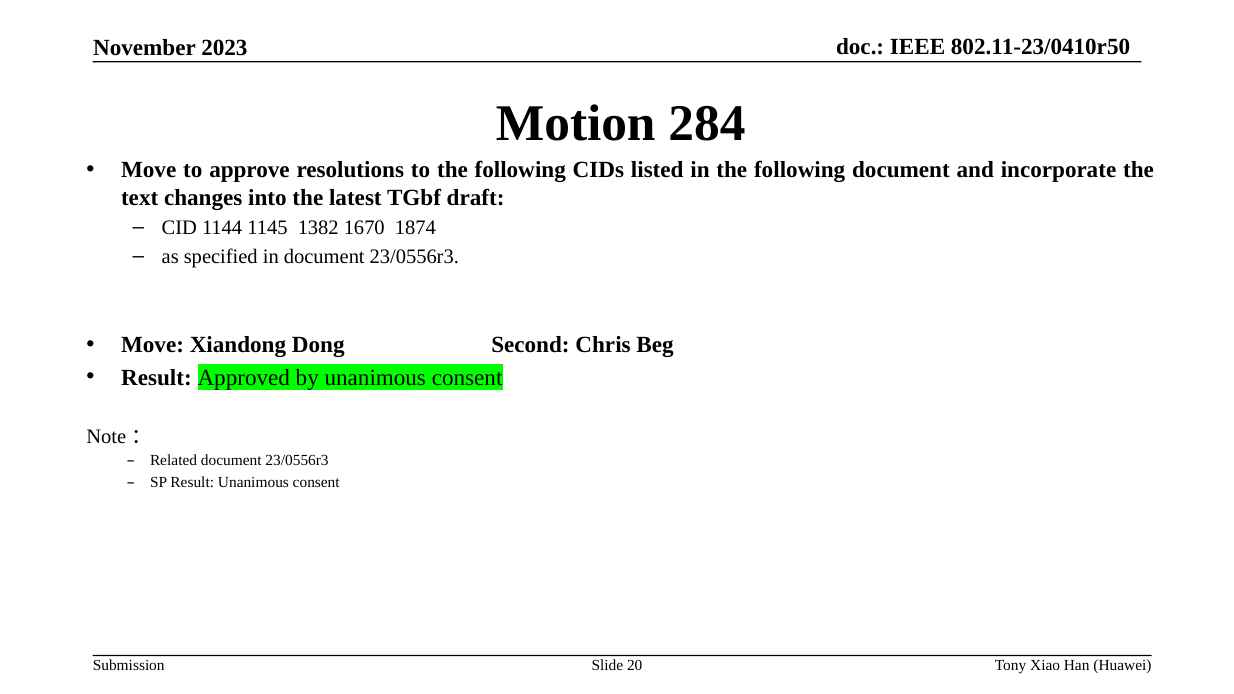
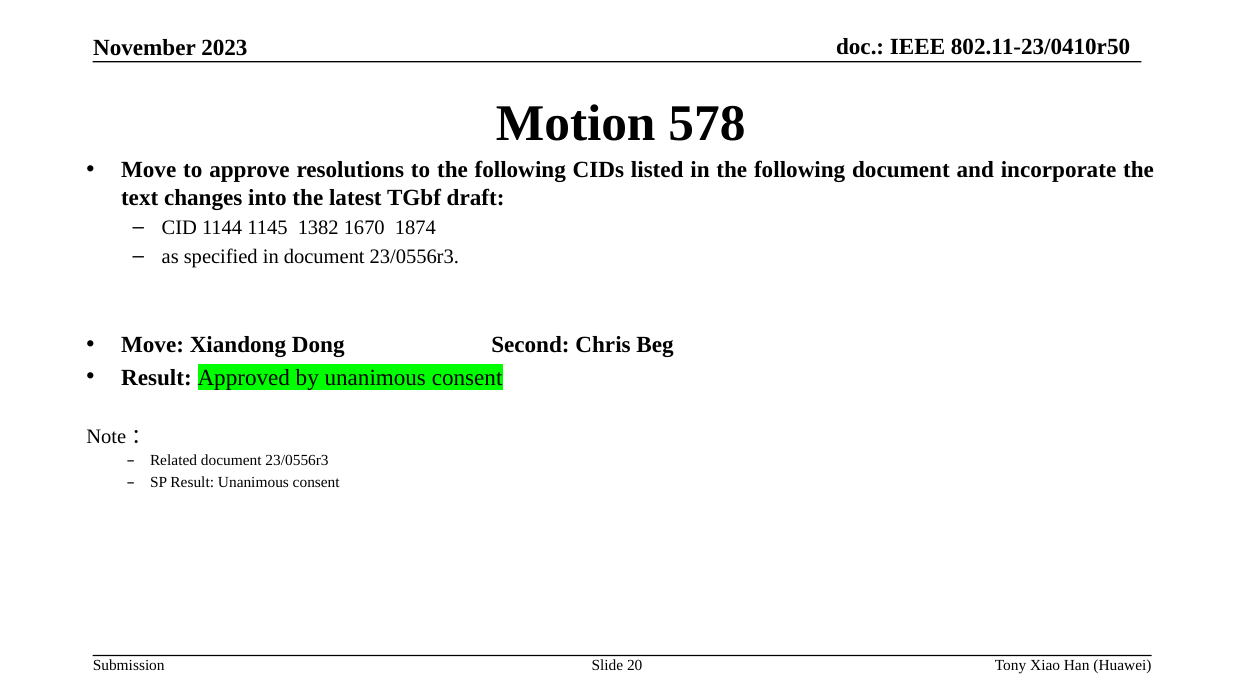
284: 284 -> 578 (707, 124)
